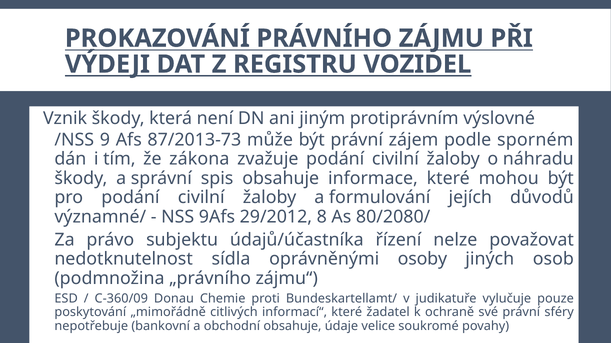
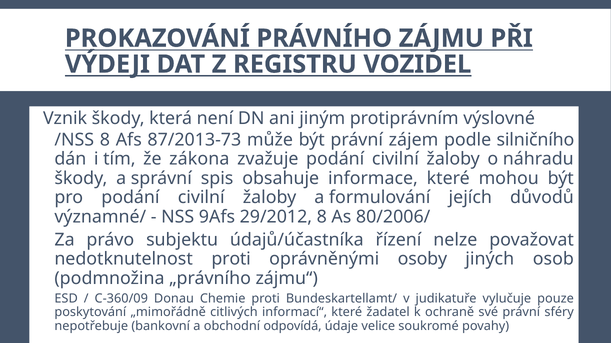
/NSS 9: 9 -> 8 (105, 140)
sporném: sporném -> silničního (535, 140)
80/2080/: 80/2080/ -> 80/2006/ (393, 217)
nedotknutelnost sídla: sídla -> proti (231, 260)
obchodní obsahuje: obsahuje -> odpovídá (293, 327)
